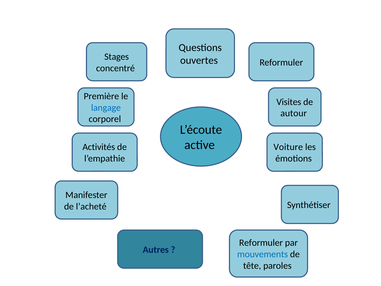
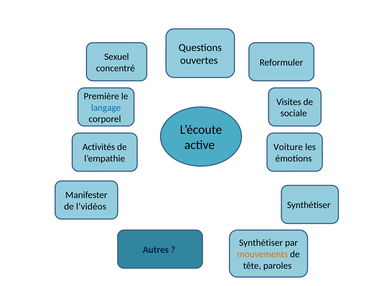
Stages: Stages -> Sexuel (117, 57)
autour: autour -> sociale (294, 113)
l’acheté: l’acheté -> l’vidéos (91, 206)
Reformuler: Reformuler -> Synthétiser (261, 243)
mouvements colour: blue -> orange (263, 254)
